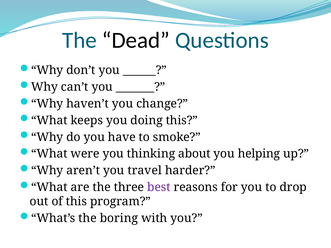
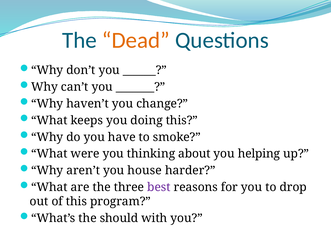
Dead colour: black -> orange (136, 40)
travel: travel -> house (145, 171)
boring: boring -> should (119, 218)
